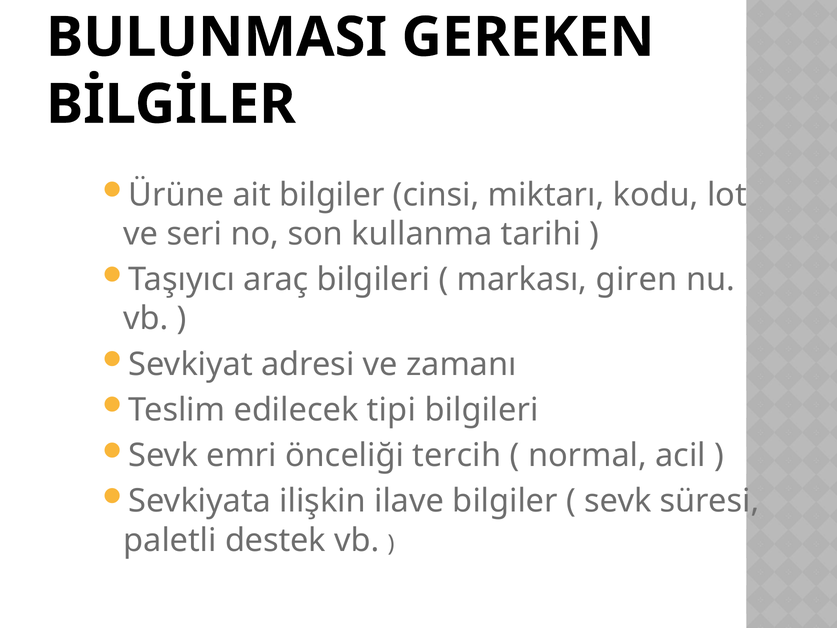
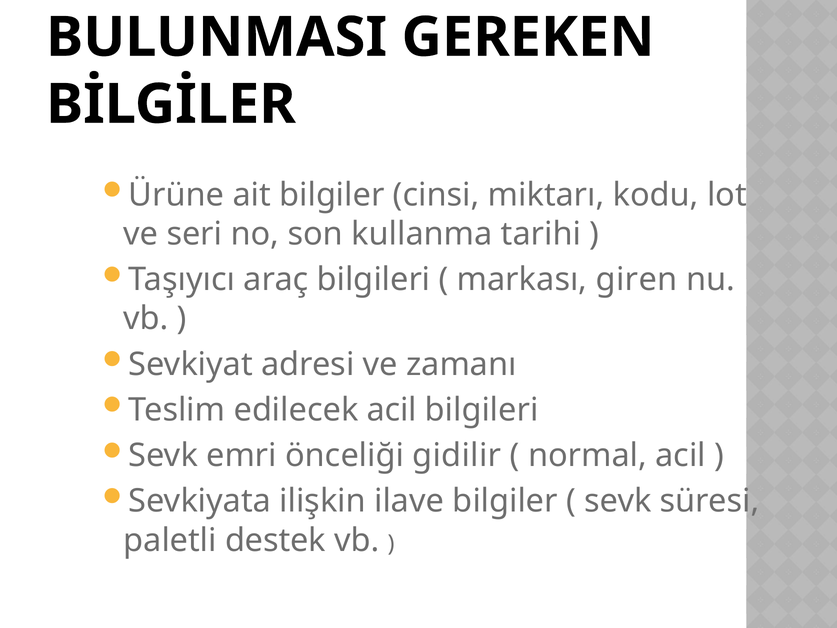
edilecek tipi: tipi -> acil (392, 410)
tercih: tercih -> gidilir (457, 455)
